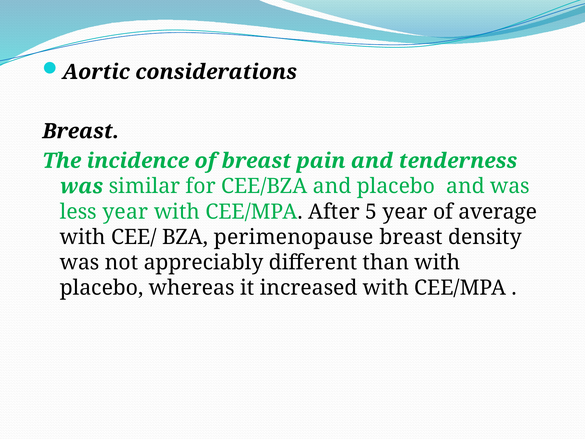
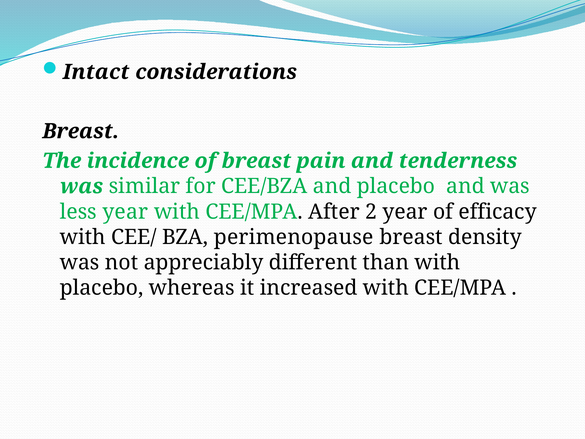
Aortic: Aortic -> Intact (96, 72)
5: 5 -> 2 (371, 212)
average: average -> efficacy (498, 212)
